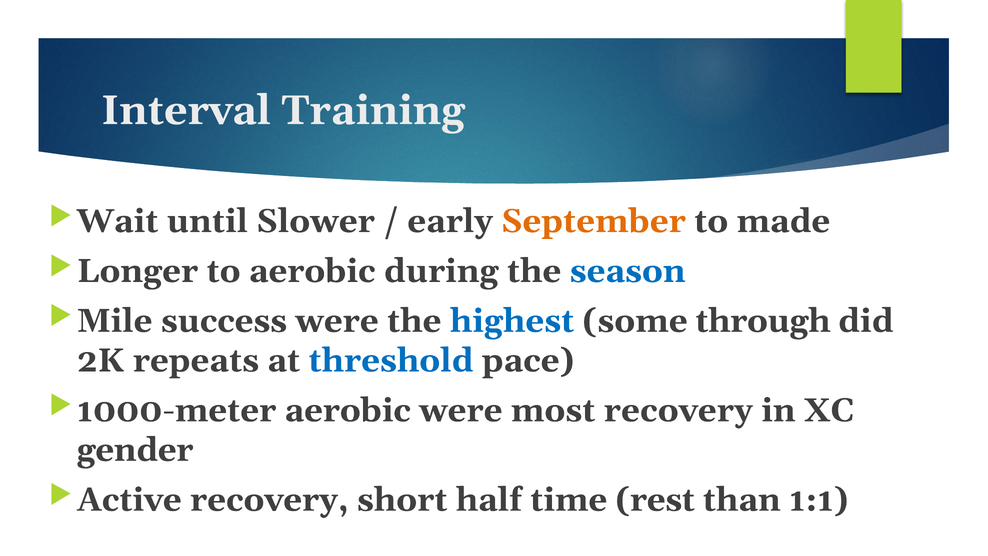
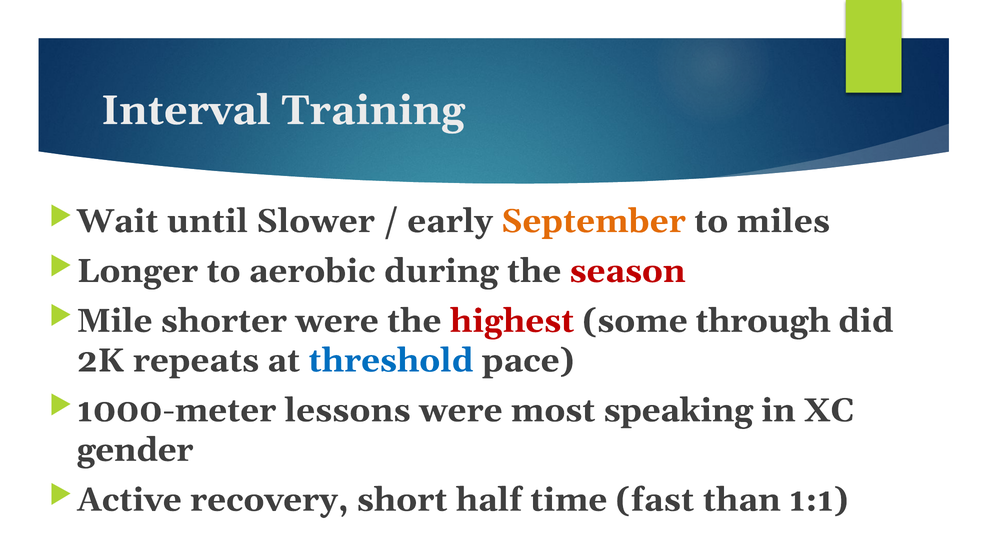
made: made -> miles (783, 221)
season colour: blue -> red (628, 271)
success: success -> shorter (224, 321)
highest colour: blue -> red (512, 321)
aerobic: aerobic -> lessons (348, 410)
most recovery: recovery -> speaking (678, 410)
rest: rest -> fast (655, 500)
